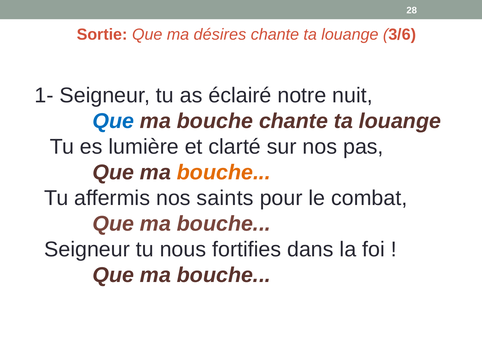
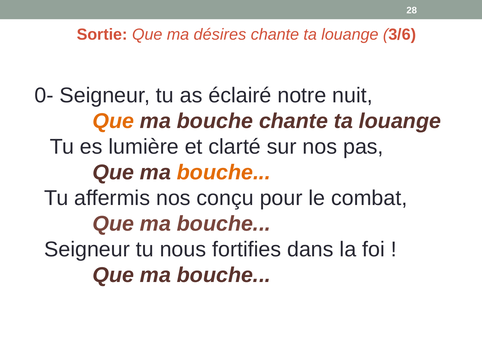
1-: 1- -> 0- (44, 95)
Que colour: blue -> orange (113, 121)
saints: saints -> conçu (225, 198)
